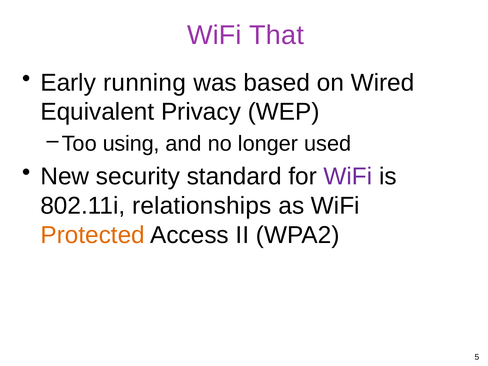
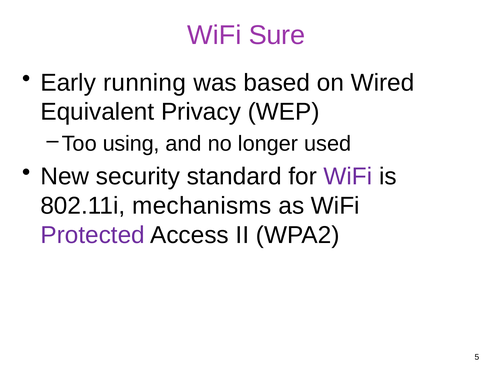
That: That -> Sure (277, 35)
relationships: relationships -> mechanisms (202, 206)
Protected colour: orange -> purple (93, 235)
